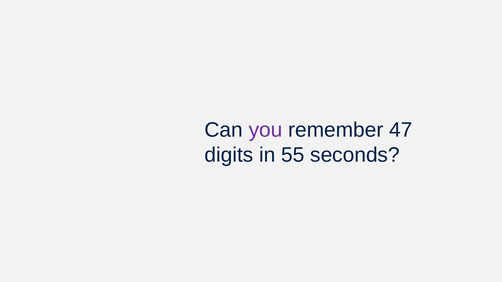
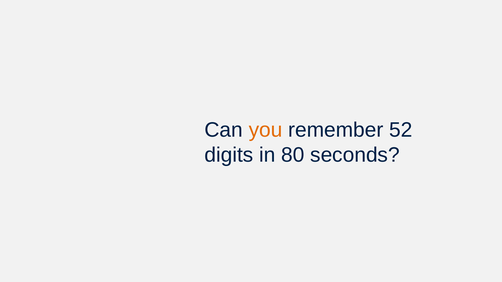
you colour: purple -> orange (266, 130)
47: 47 -> 52 (401, 130)
55: 55 -> 80 (293, 155)
